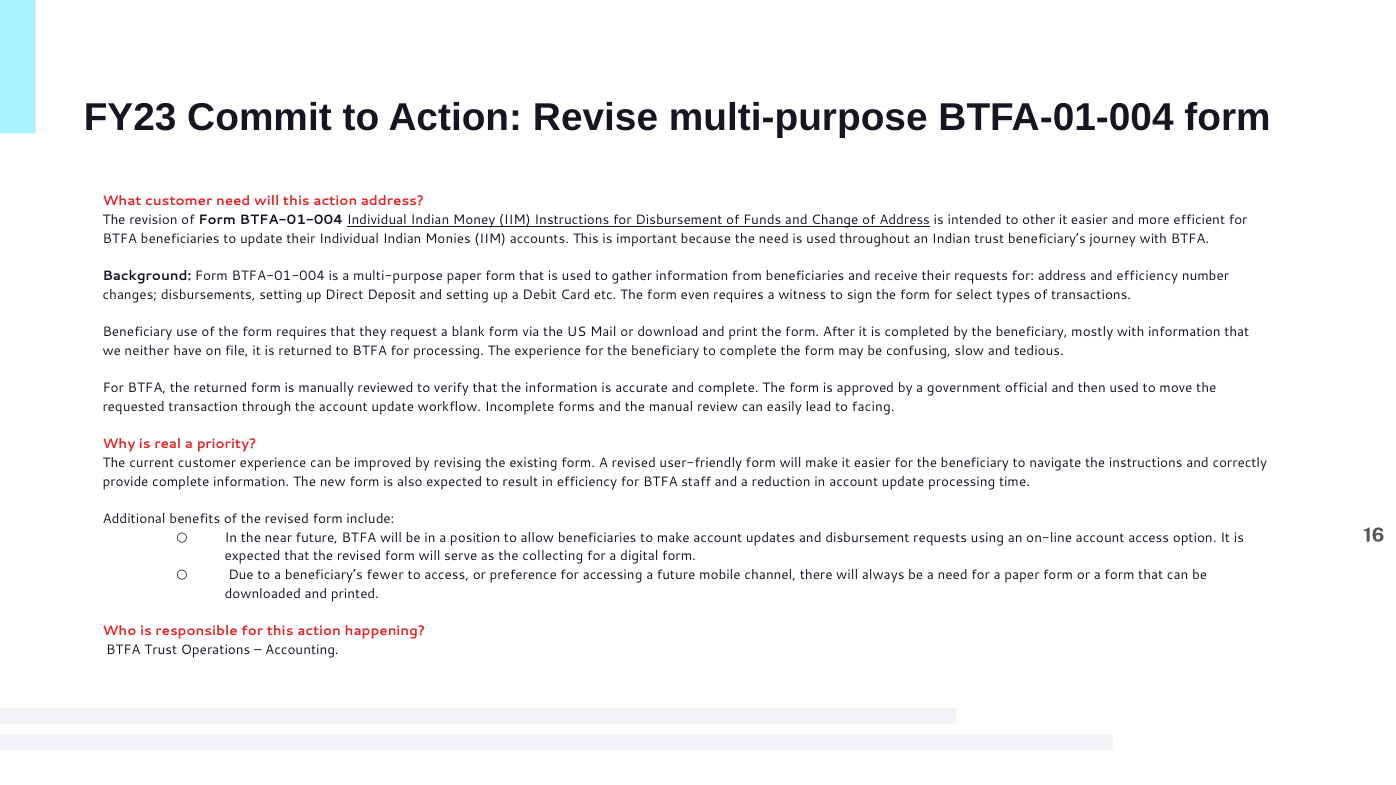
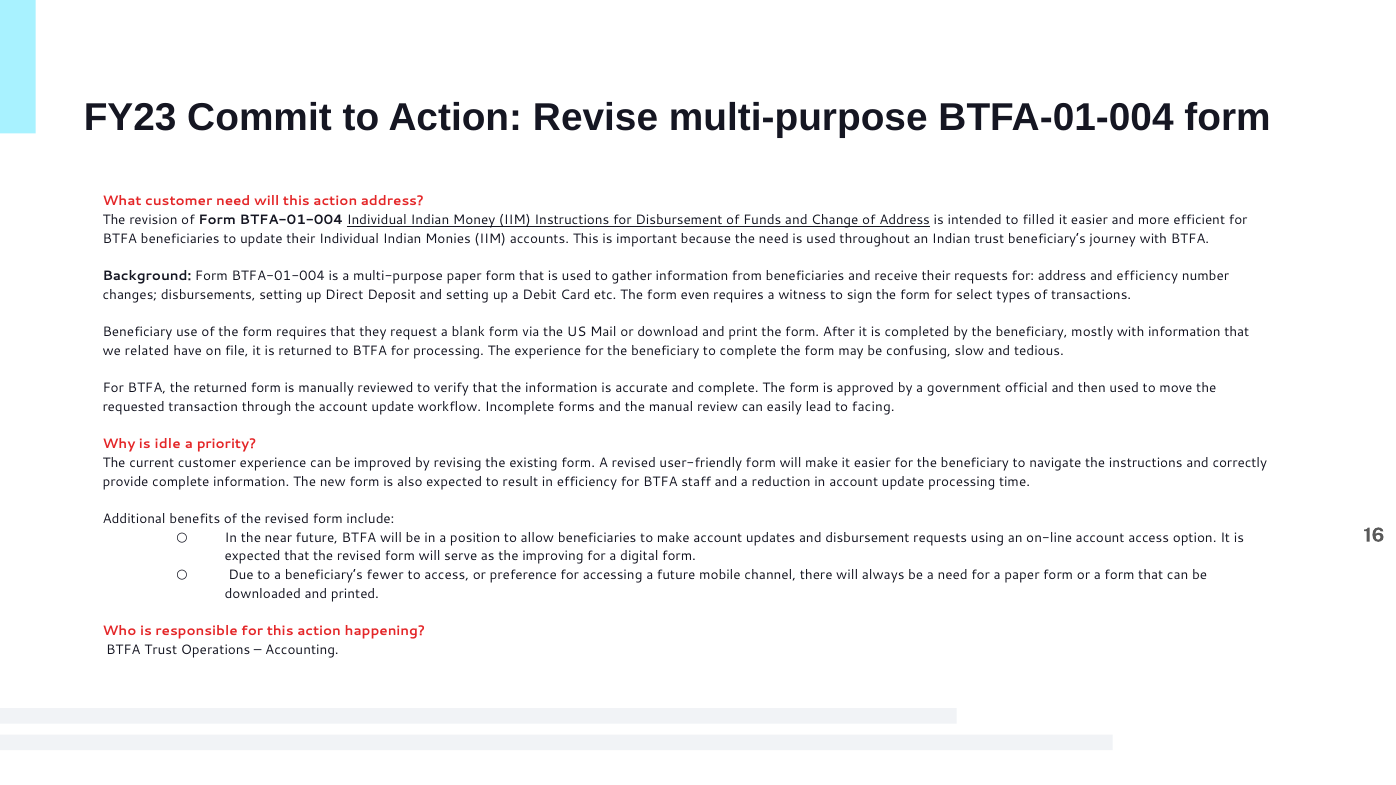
other: other -> filled (1039, 220)
neither: neither -> related (147, 351)
real: real -> idle (168, 444)
collecting: collecting -> improving (553, 556)
